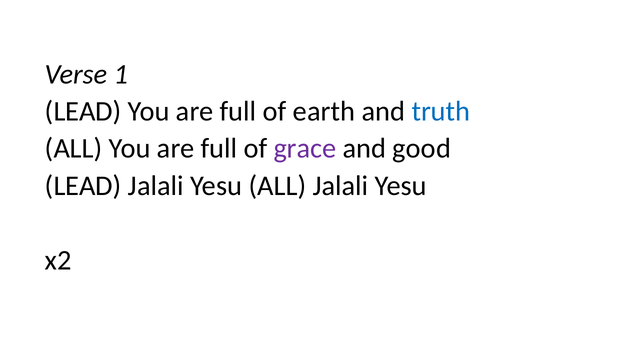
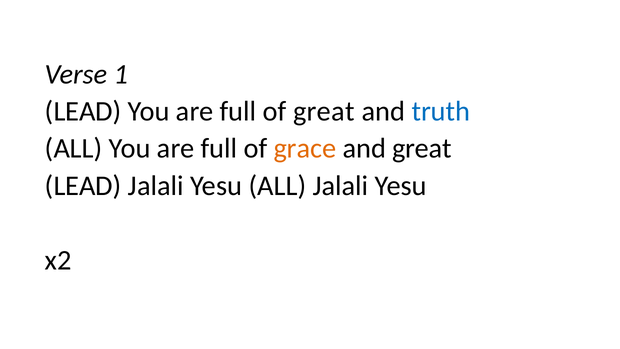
of earth: earth -> great (324, 111)
grace colour: purple -> orange (305, 148)
and good: good -> great (422, 148)
